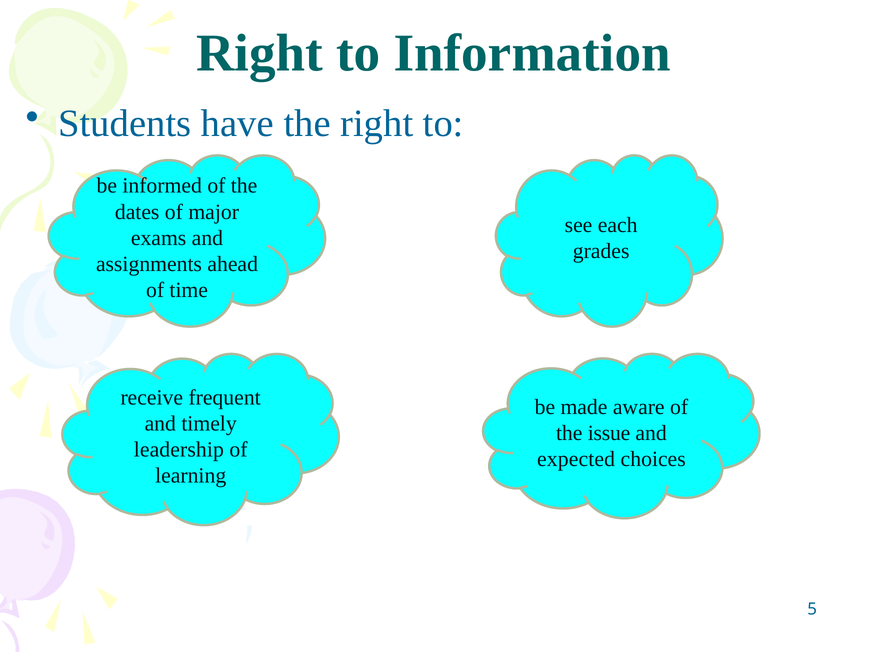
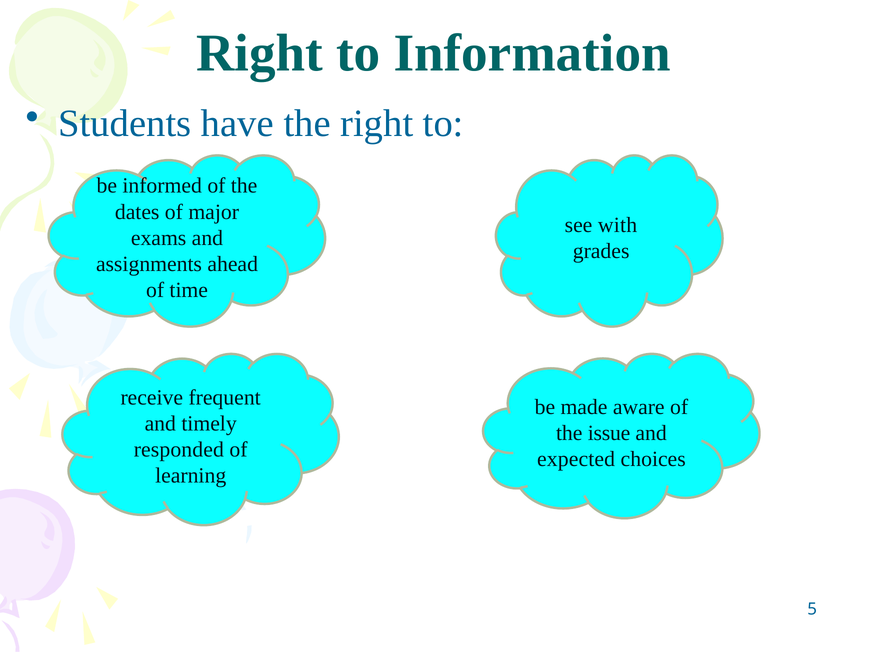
each: each -> with (618, 225)
leadership: leadership -> responded (179, 449)
